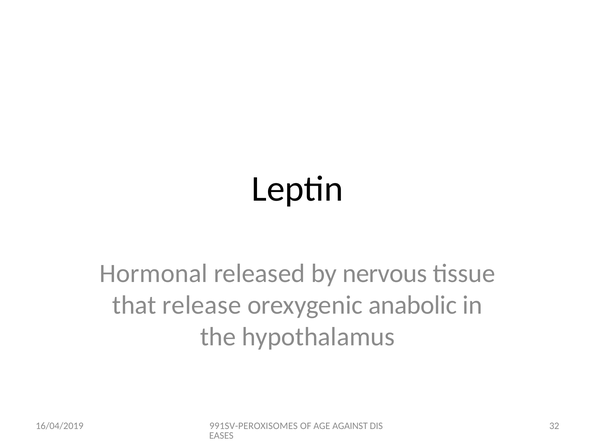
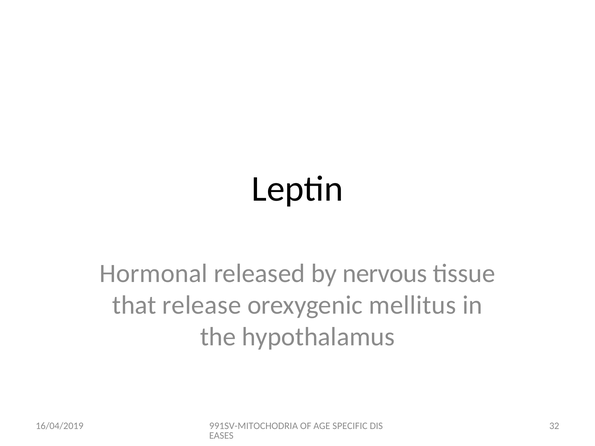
anabolic: anabolic -> mellitus (412, 305)
991SV-PEROXISOMES: 991SV-PEROXISOMES -> 991SV-MITOCHODRIA (254, 426)
AGAINST: AGAINST -> SPECIFIC (350, 426)
